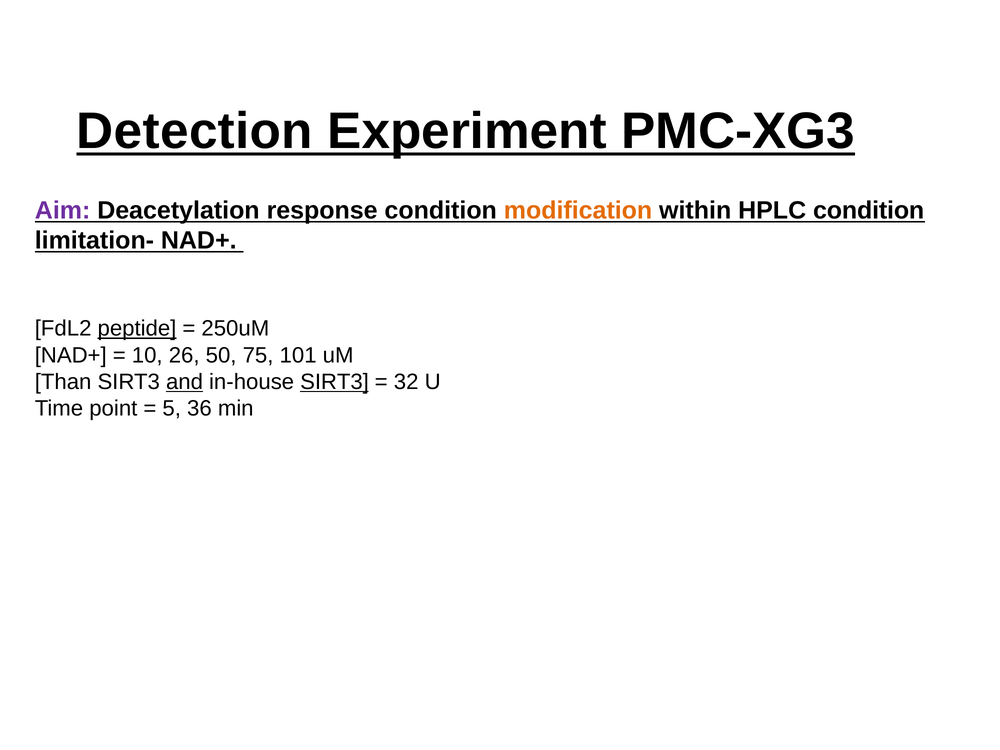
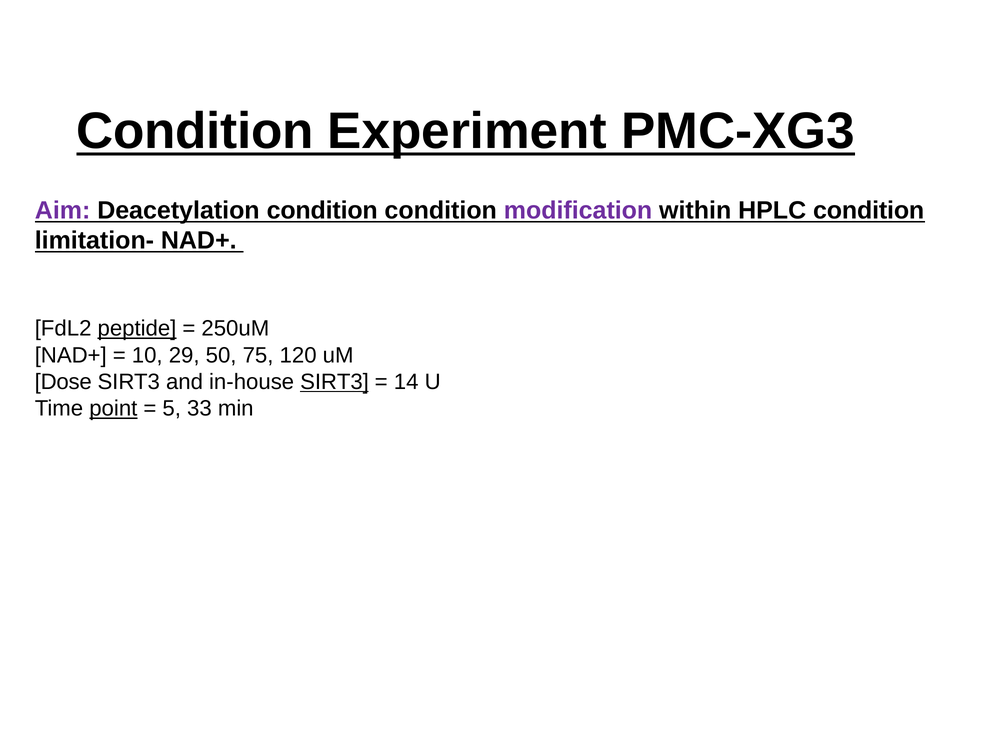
Detection: Detection -> Condition (195, 131)
Deacetylation response: response -> condition (322, 211)
modification colour: orange -> purple (578, 211)
26: 26 -> 29 (184, 355)
101: 101 -> 120 (298, 355)
Than: Than -> Dose (63, 382)
and underline: present -> none (185, 382)
32: 32 -> 14 (406, 382)
point underline: none -> present (113, 409)
36: 36 -> 33 (199, 409)
